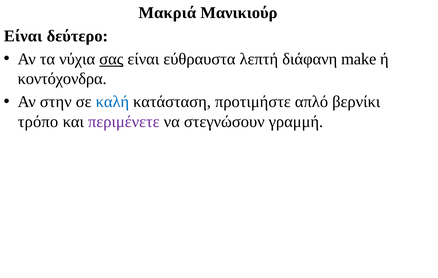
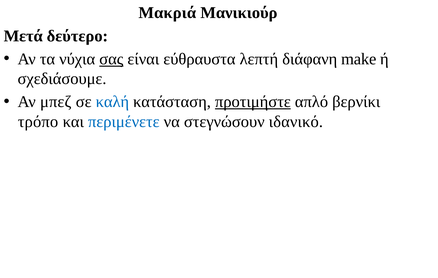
Είναι: Είναι -> Μετά (23, 36)
κοντόχονδρα: κοντόχονδρα -> σχεδιάσουμε (62, 79)
στην: στην -> μπεζ (56, 102)
προτιμήστε underline: none -> present (253, 102)
περιμένετε colour: purple -> blue (124, 122)
γραμμή: γραμμή -> ιδανικό (296, 122)
